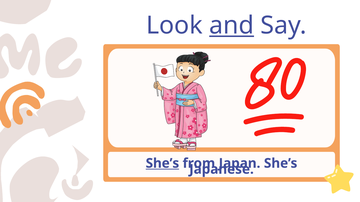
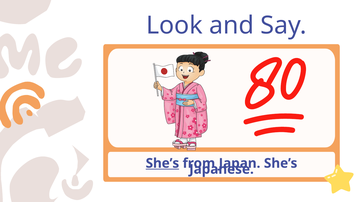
and underline: present -> none (232, 26)
